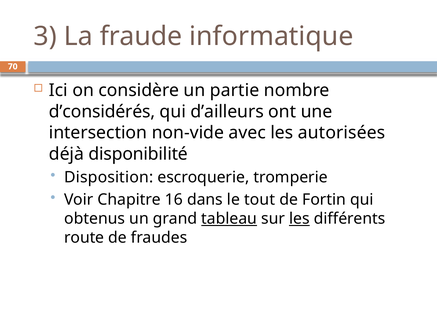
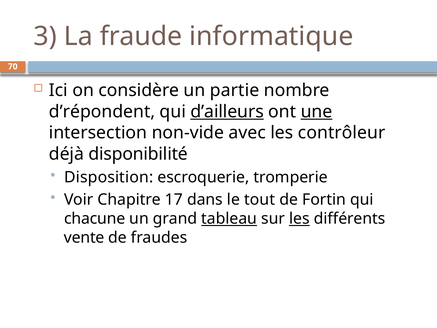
d’considérés: d’considérés -> d’répondent (102, 112)
d’ailleurs underline: none -> present (227, 112)
une underline: none -> present (317, 112)
autorisées: autorisées -> contrôleur (342, 133)
16: 16 -> 17 (174, 199)
obtenus: obtenus -> chacune (95, 218)
route: route -> vente (84, 237)
